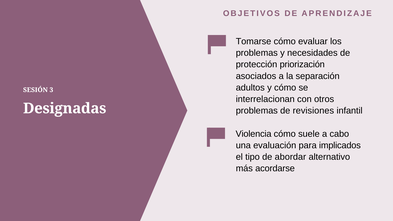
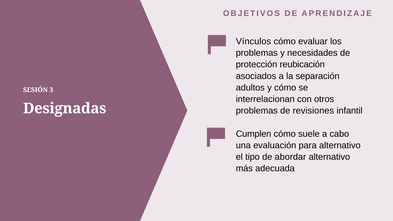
Tomarse: Tomarse -> Vínculos (253, 41)
priorización: priorización -> reubicación (302, 65)
Violencia: Violencia -> Cumplen (254, 134)
para implicados: implicados -> alternativo (340, 145)
acordarse: acordarse -> adecuada (275, 169)
